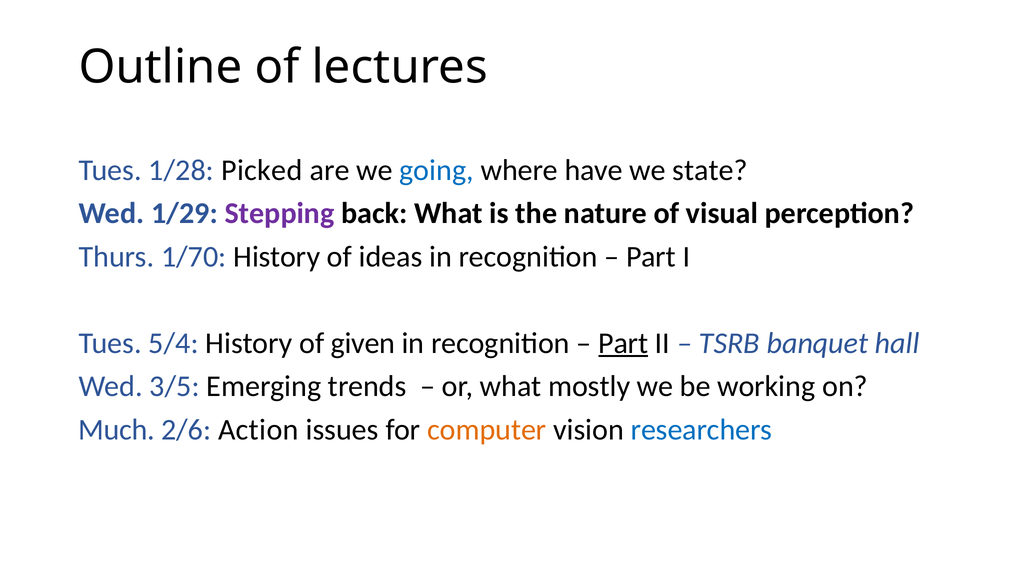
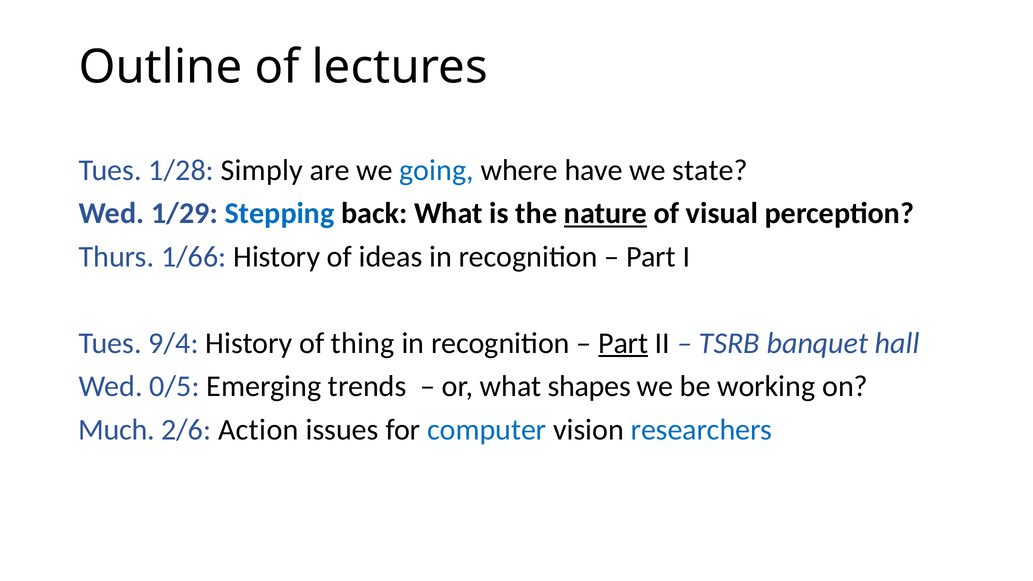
Picked: Picked -> Simply (262, 170)
Stepping colour: purple -> blue (280, 213)
nature underline: none -> present (605, 213)
1/70: 1/70 -> 1/66 (194, 257)
5/4: 5/4 -> 9/4 (174, 343)
given: given -> thing (363, 343)
3/5: 3/5 -> 0/5 (175, 386)
mostly: mostly -> shapes (589, 386)
computer colour: orange -> blue (487, 430)
